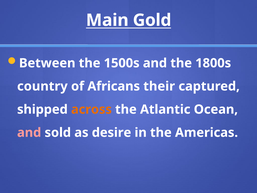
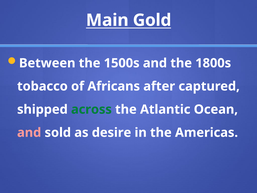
country: country -> tobacco (42, 86)
their: their -> after (159, 86)
across colour: orange -> green (91, 109)
